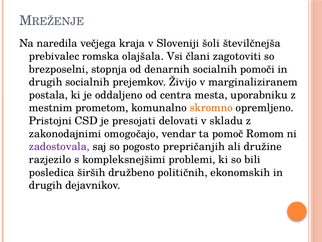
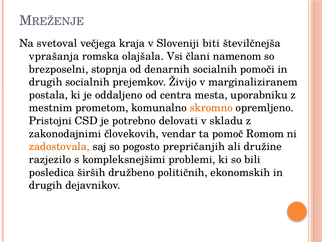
naredila: naredila -> svetoval (57, 43)
šoli: šoli -> biti (211, 43)
prebivalec: prebivalec -> vprašanja (54, 56)
zagotoviti: zagotoviti -> namenom (237, 56)
presojati: presojati -> potrebno (134, 121)
omogočajo: omogočajo -> človekovih (131, 133)
zadostovala colour: purple -> orange (59, 146)
